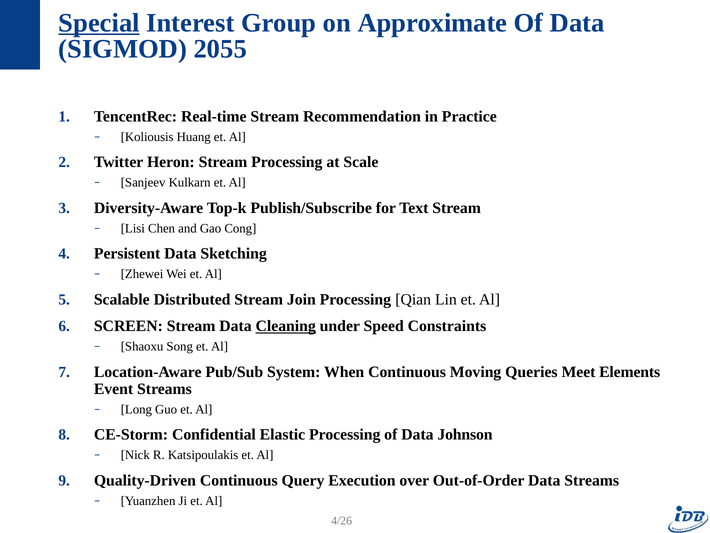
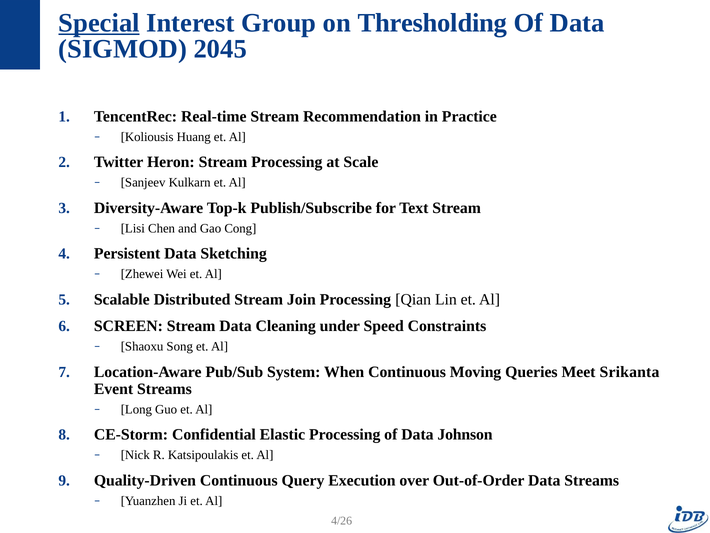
Approximate: Approximate -> Thresholding (432, 23)
2055: 2055 -> 2045 (220, 49)
Cleaning underline: present -> none (286, 326)
Elements: Elements -> Srikanta (630, 372)
